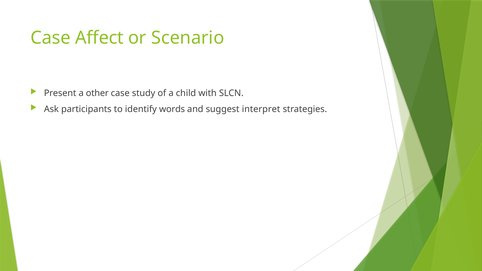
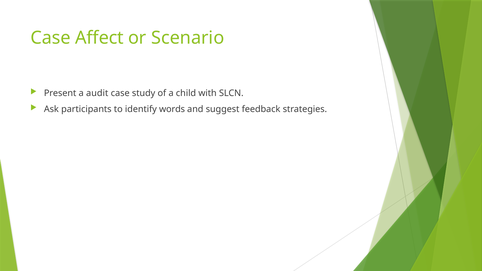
other: other -> audit (97, 93)
interpret: interpret -> feedback (261, 109)
